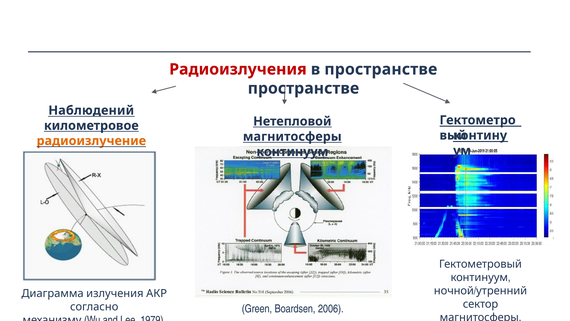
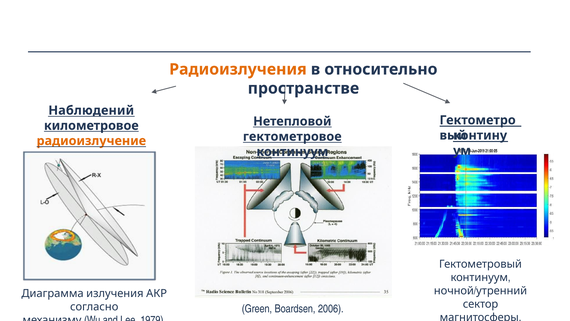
Радиоизлучения colour: red -> orange (238, 69)
в пространстве: пространстве -> относительно (381, 69)
магнитосферы: магнитосферы -> гектометровое (292, 136)
